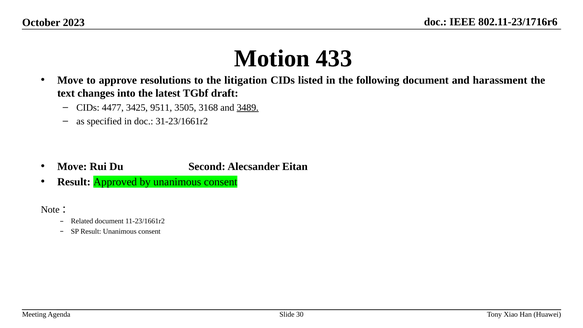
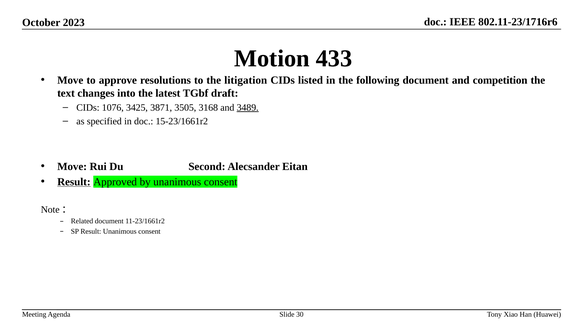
harassment: harassment -> competition (500, 80)
4477: 4477 -> 1076 (113, 108)
9511: 9511 -> 3871 (161, 108)
31-23/1661r2: 31-23/1661r2 -> 15-23/1661r2 (182, 121)
Result underline: none -> present (74, 182)
